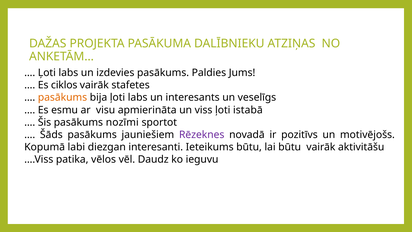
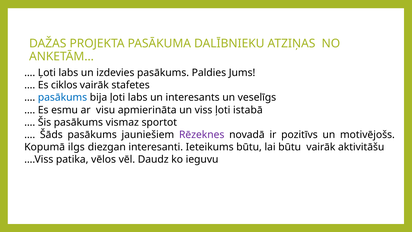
pasākums colour: orange -> blue (62, 97)
nozīmi: nozīmi -> vismaz (122, 122)
labi: labi -> ilgs (76, 147)
